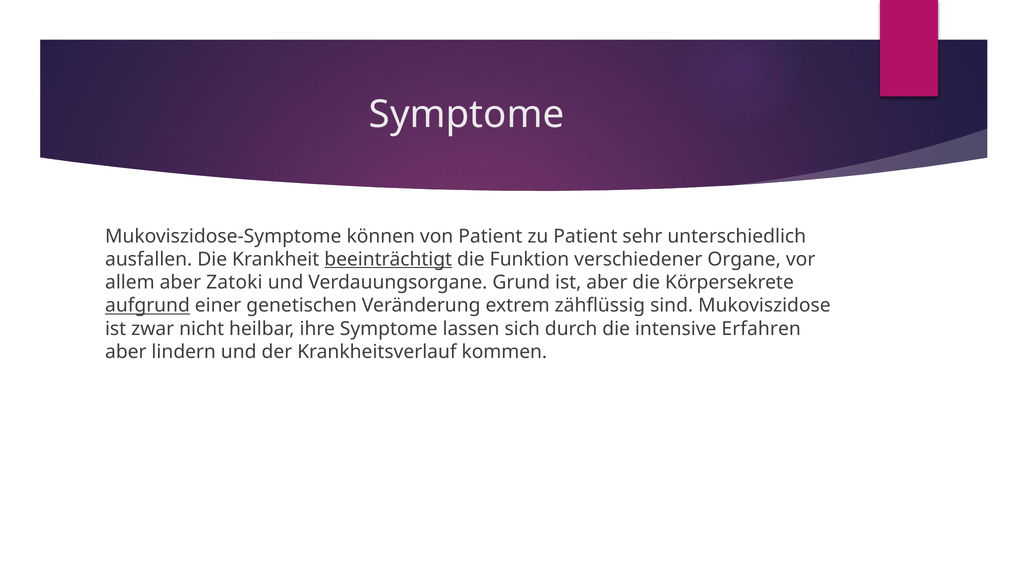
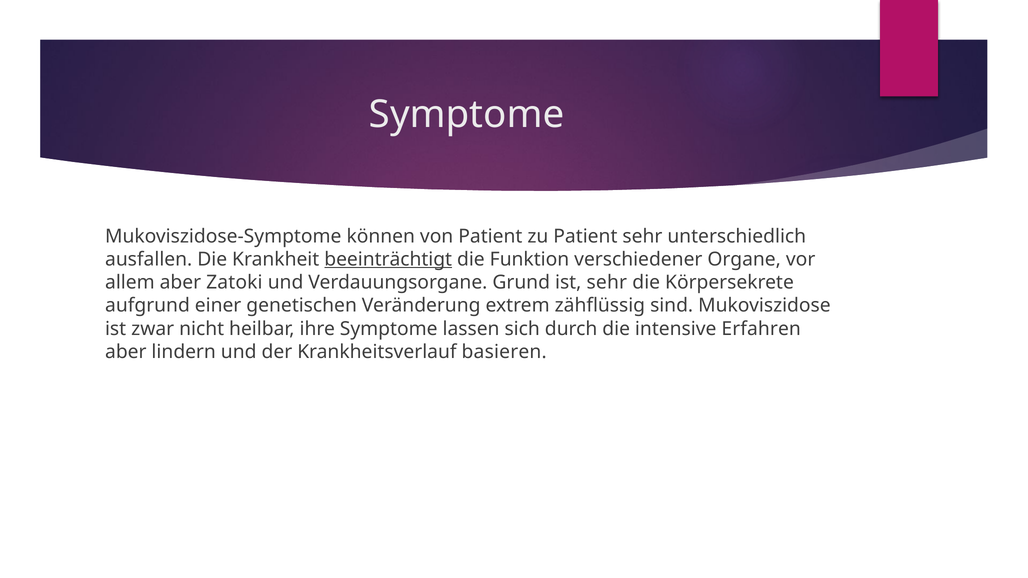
ist aber: aber -> sehr (607, 283)
aufgrund underline: present -> none (147, 306)
kommen: kommen -> basieren (504, 352)
